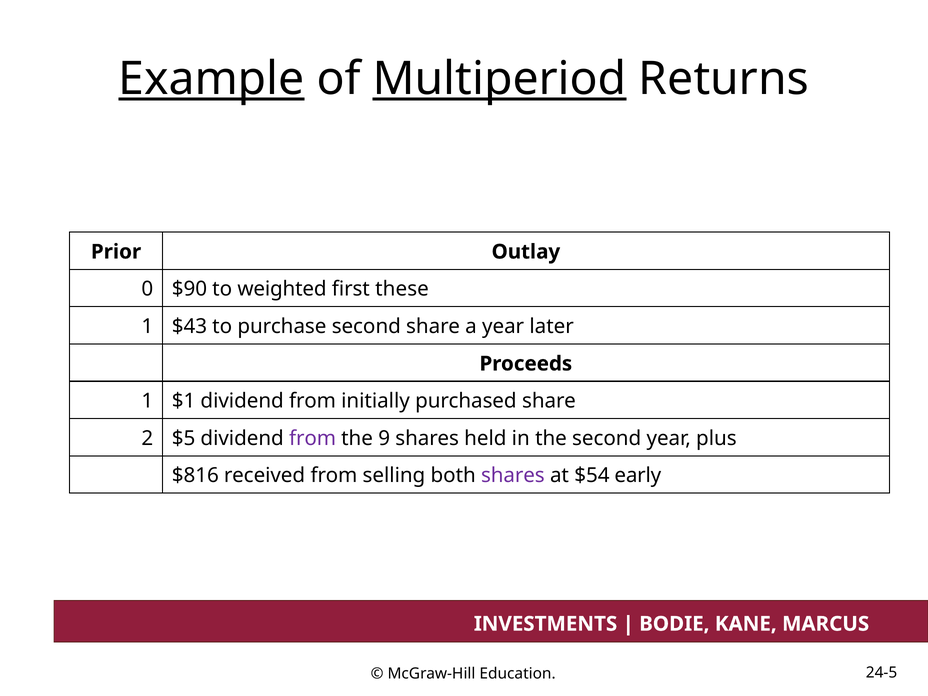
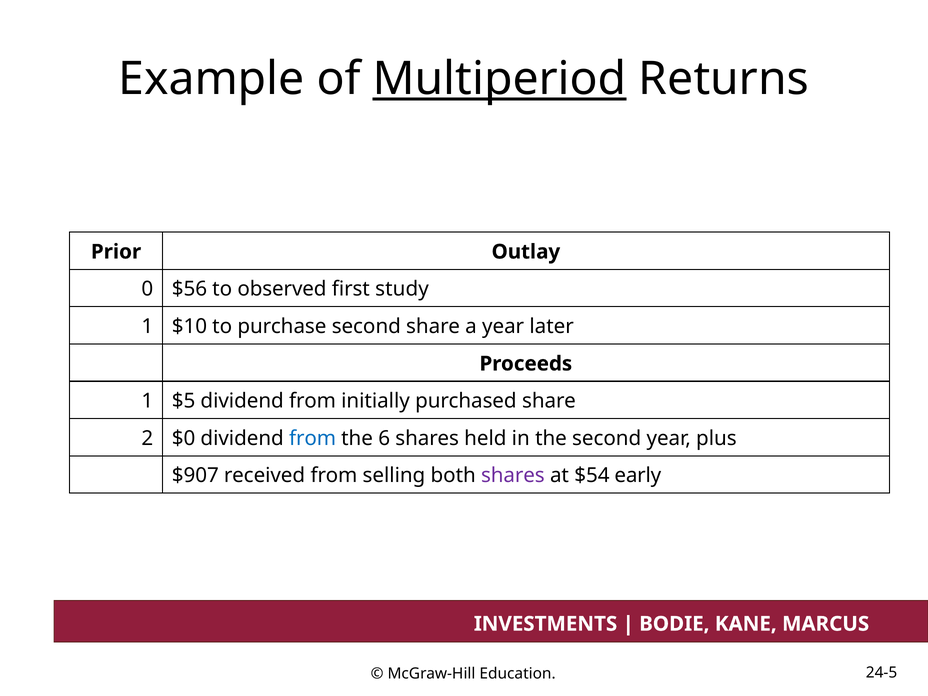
Example underline: present -> none (211, 79)
$90: $90 -> $56 (189, 289)
weighted: weighted -> observed (282, 289)
these: these -> study (402, 289)
$43: $43 -> $10 (189, 326)
$1: $1 -> $5 (184, 401)
$5: $5 -> $0 (184, 438)
from colour: purple -> blue (313, 438)
9: 9 -> 6 (384, 438)
$816: $816 -> $907 (195, 476)
